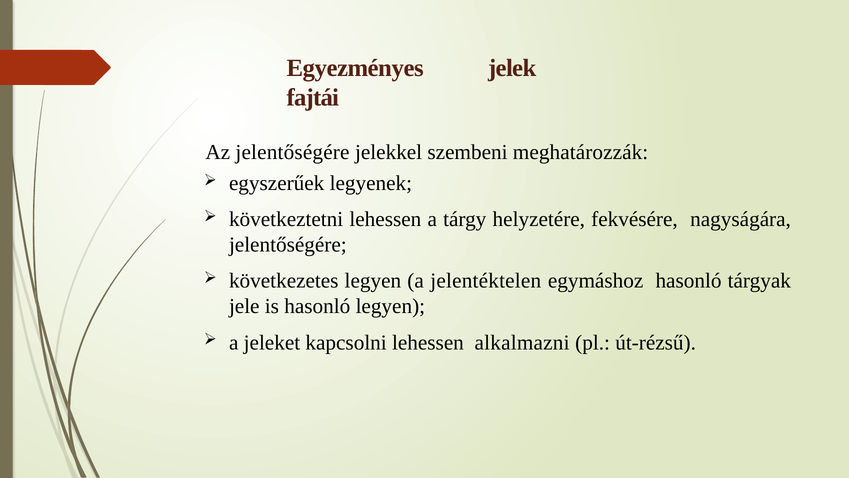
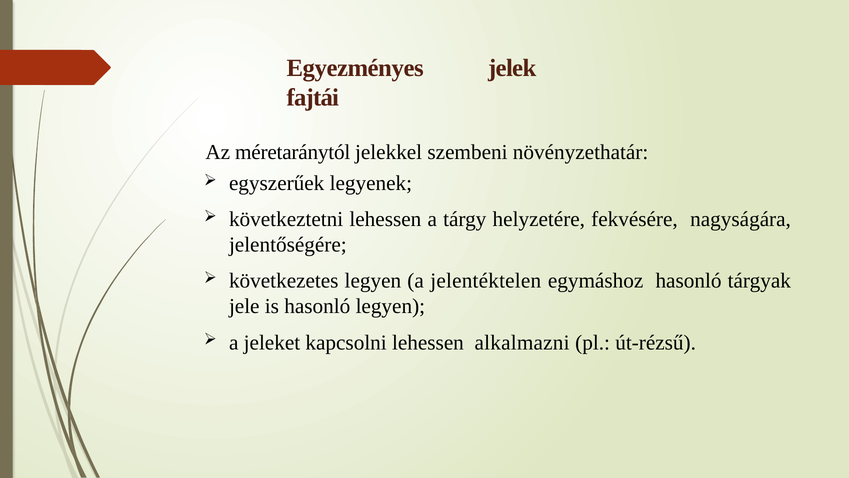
Az jelentőségére: jelentőségére -> méretaránytól (293, 152)
meghatározzák: meghatározzák -> növényzethatár (581, 152)
